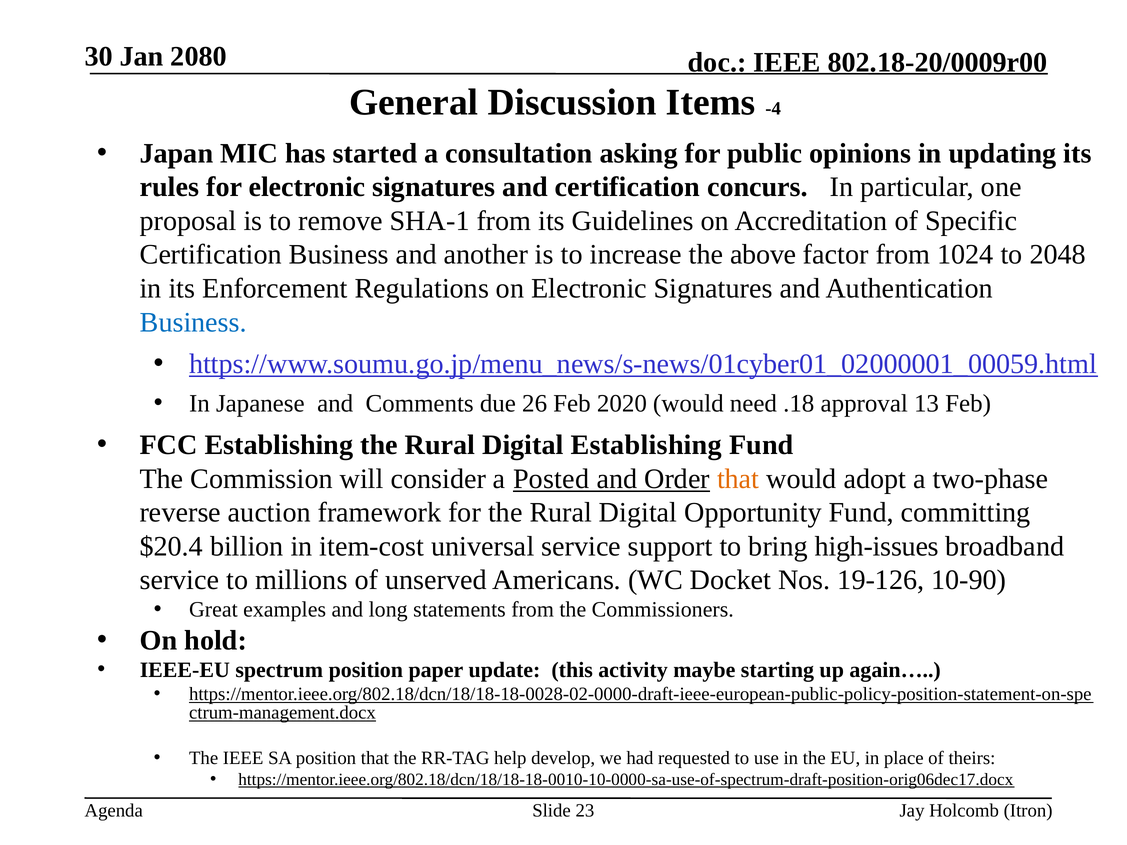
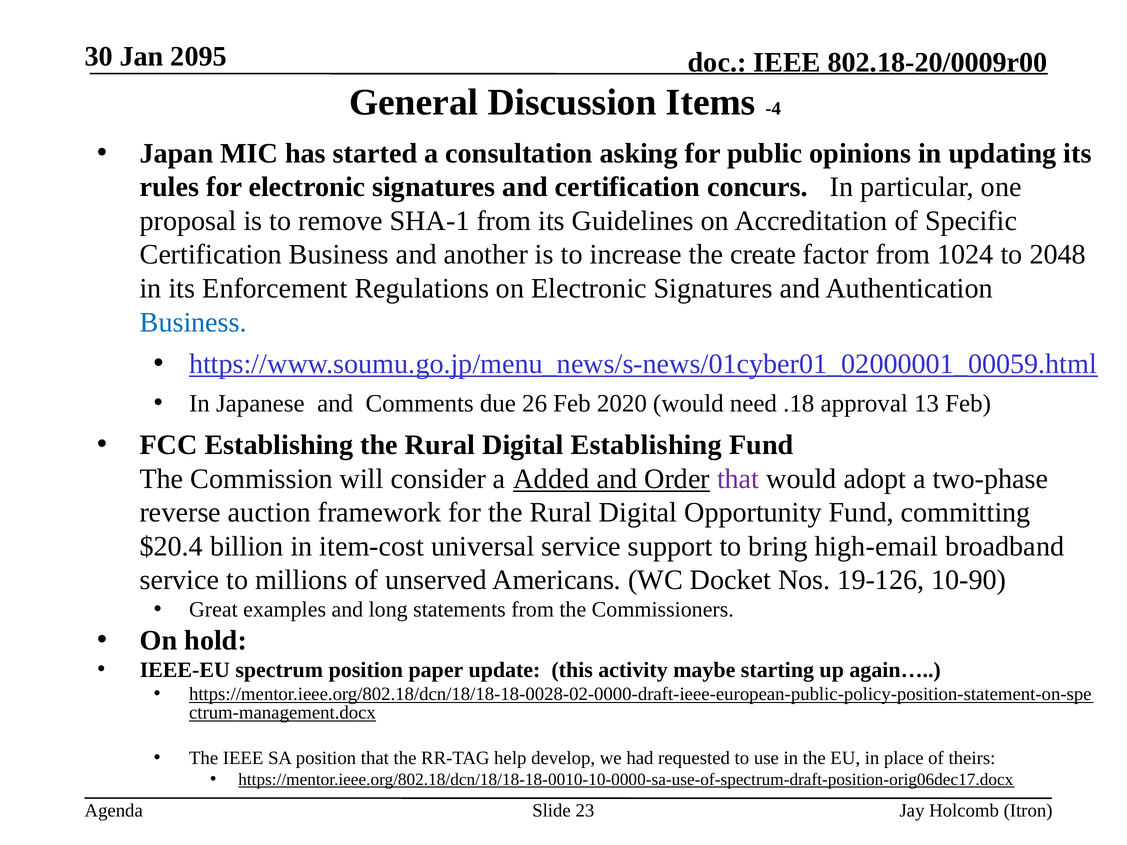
2080: 2080 -> 2095 (199, 56)
above: above -> create (763, 255)
Posted: Posted -> Added (551, 479)
that colour: orange -> purple (738, 479)
high-issues: high-issues -> high-email (877, 546)
